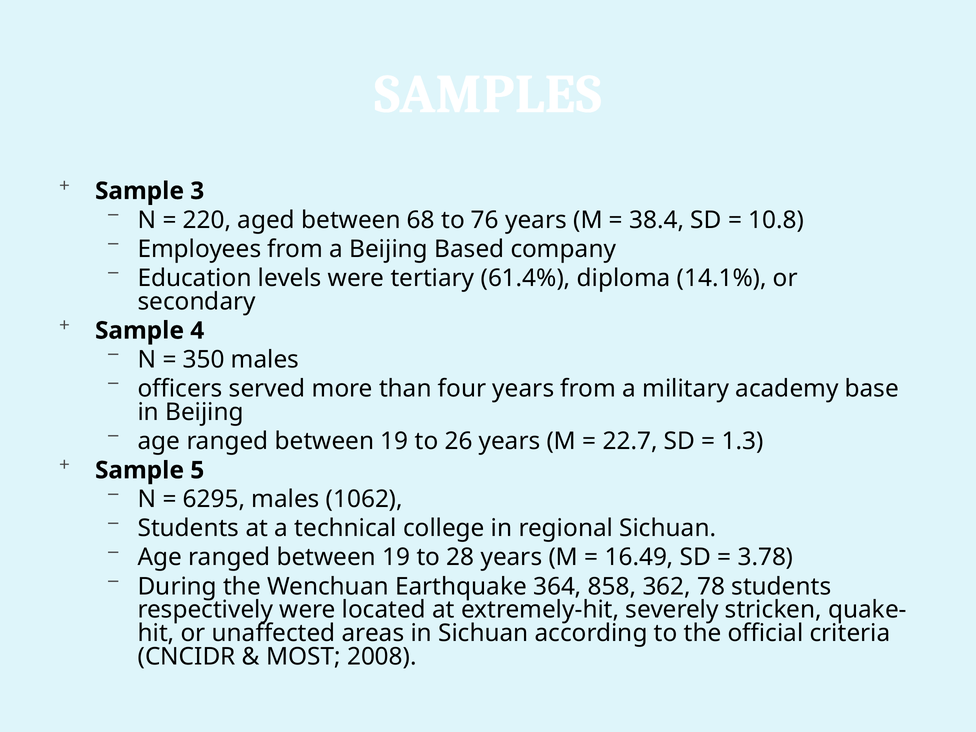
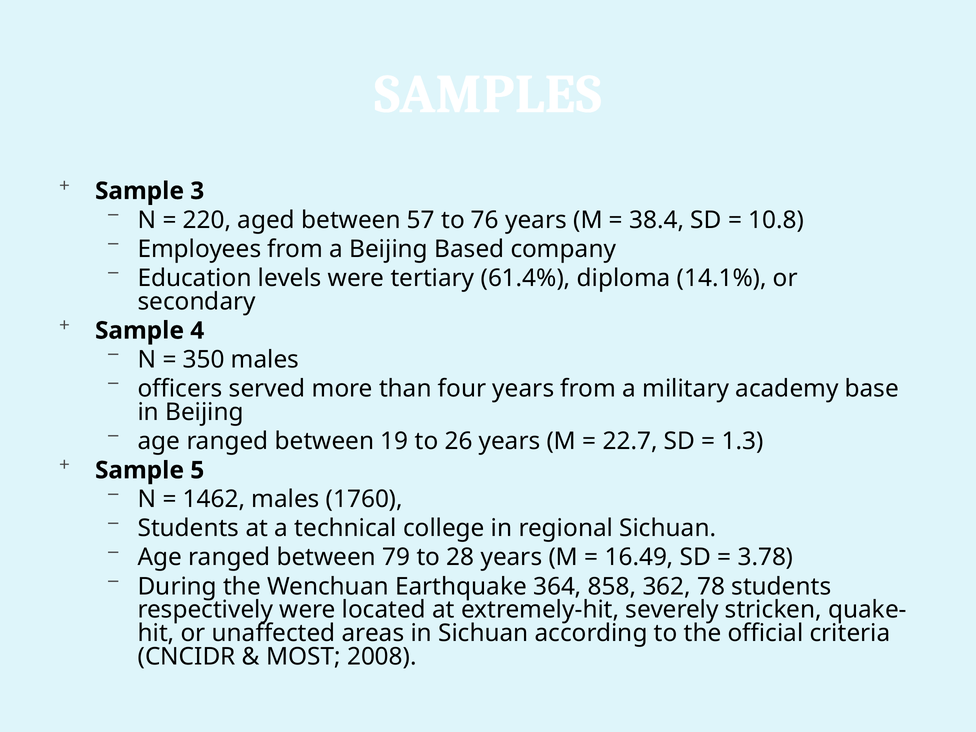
68: 68 -> 57 (421, 220)
6295: 6295 -> 1462 (214, 499)
1062: 1062 -> 1760 (364, 499)
19: 19 -> 79 (396, 557)
